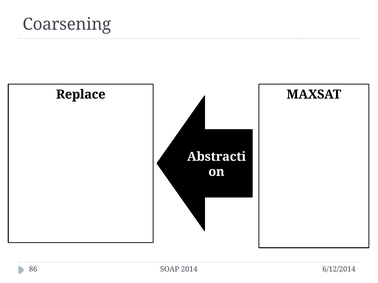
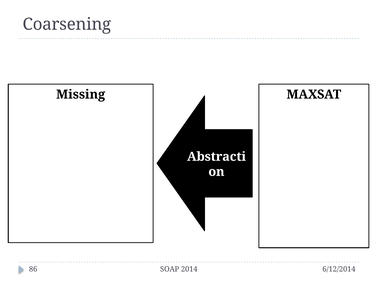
Replace: Replace -> Missing (81, 95)
